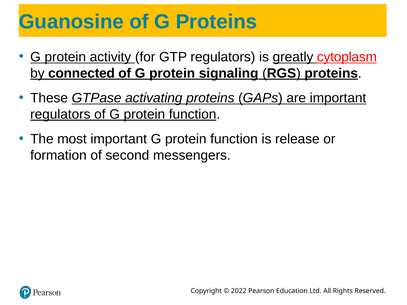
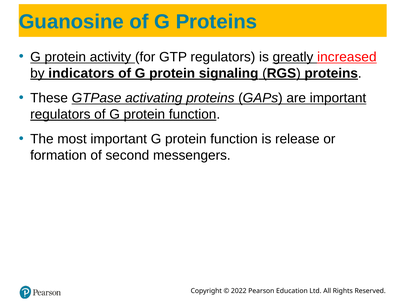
cytoplasm: cytoplasm -> increased (347, 57)
connected: connected -> indicators (81, 73)
